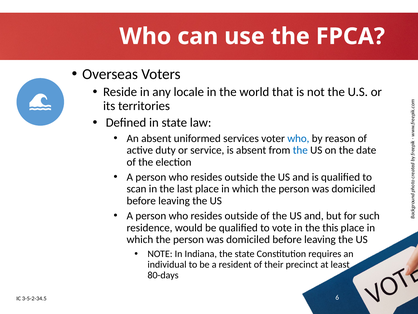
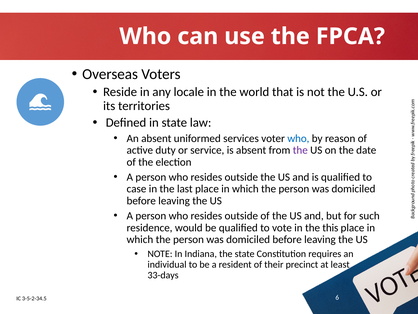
the colour: blue -> purple (300, 150)
scan: scan -> case (136, 189)
80-days: 80-days -> 33-days (163, 275)
